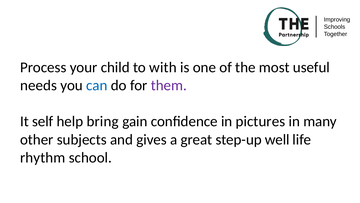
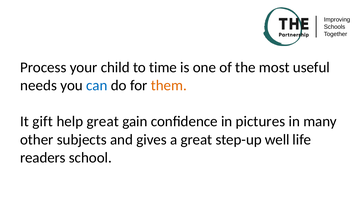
with: with -> time (163, 67)
them colour: purple -> orange (169, 85)
self: self -> gift (43, 121)
help bring: bring -> great (103, 121)
rhythm: rhythm -> readers (43, 157)
